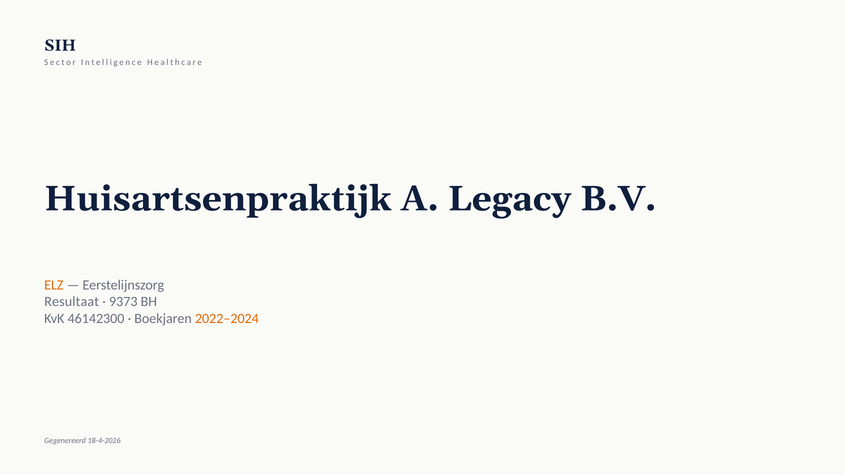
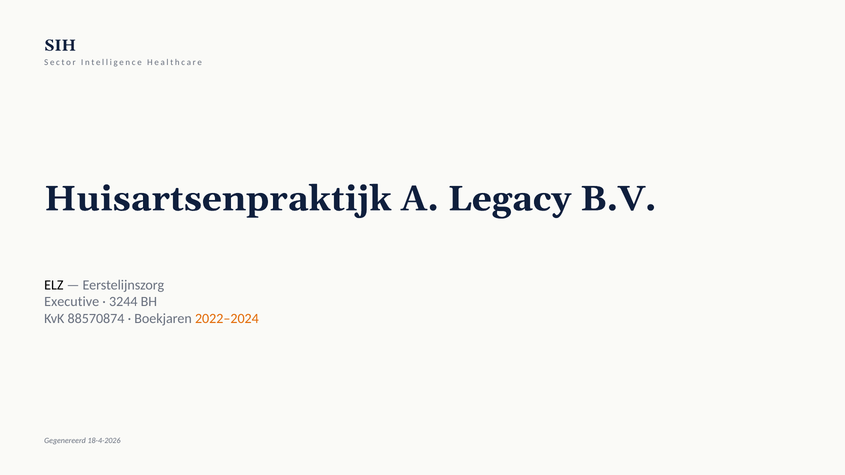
ELZ colour: orange -> black (54, 285)
Resultaat: Resultaat -> Executive (72, 302)
9373: 9373 -> 3244 (123, 302)
46142300: 46142300 -> 88570874 (96, 319)
